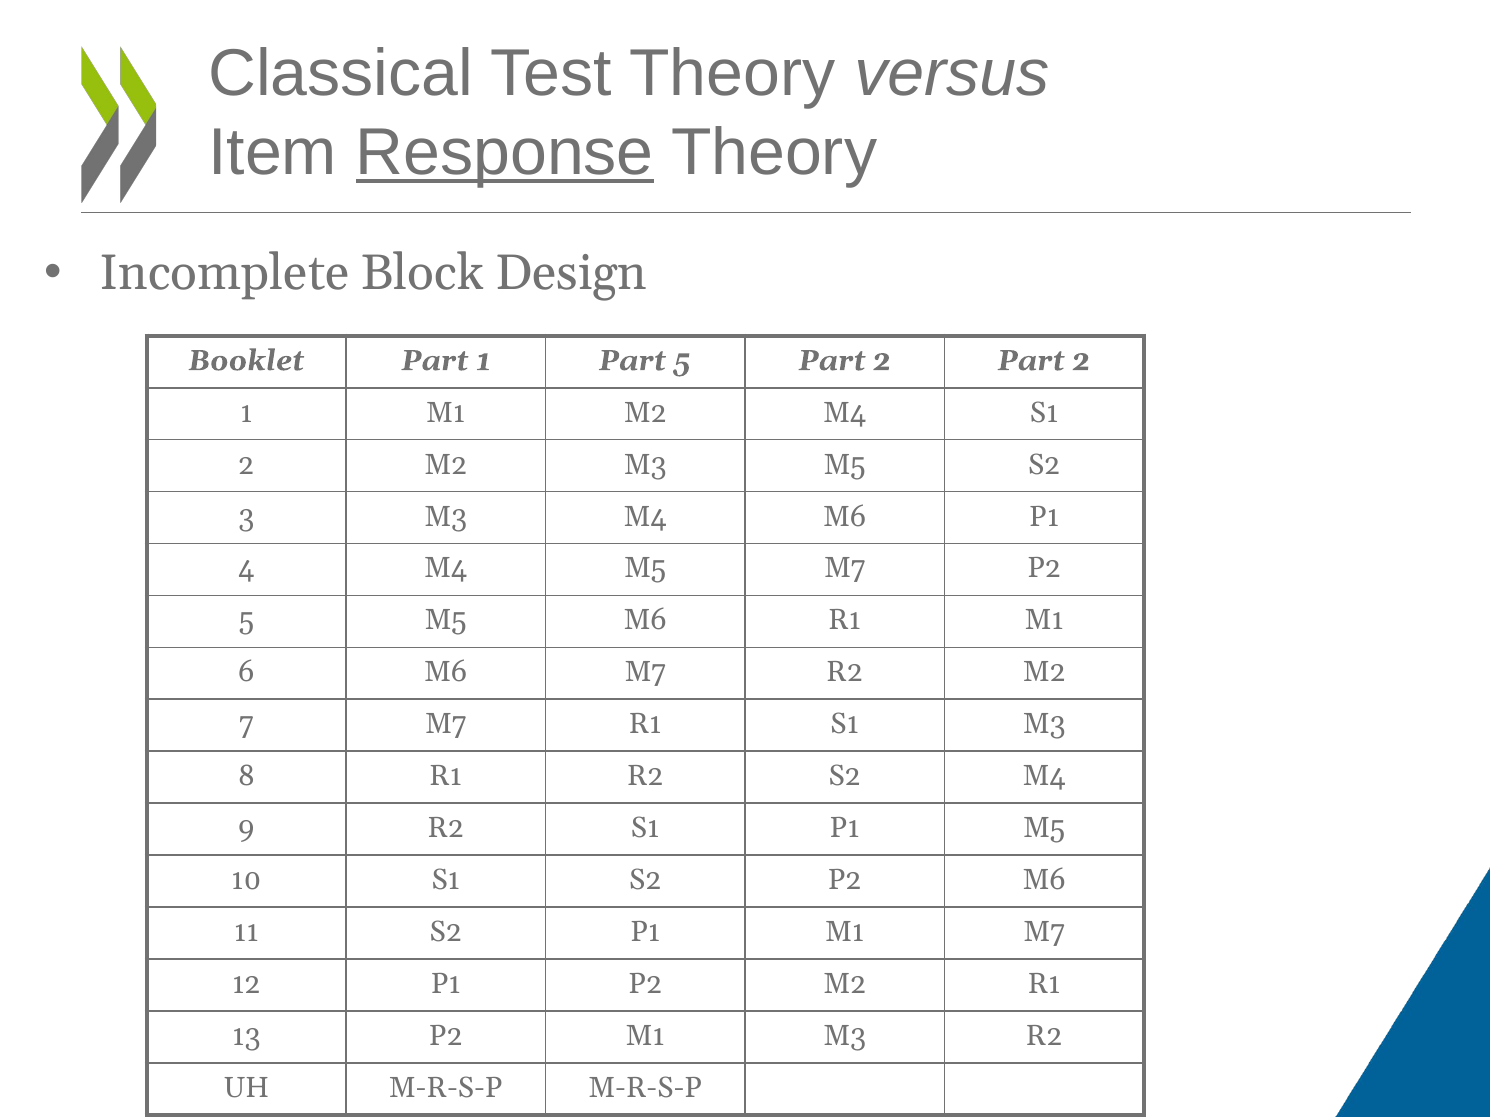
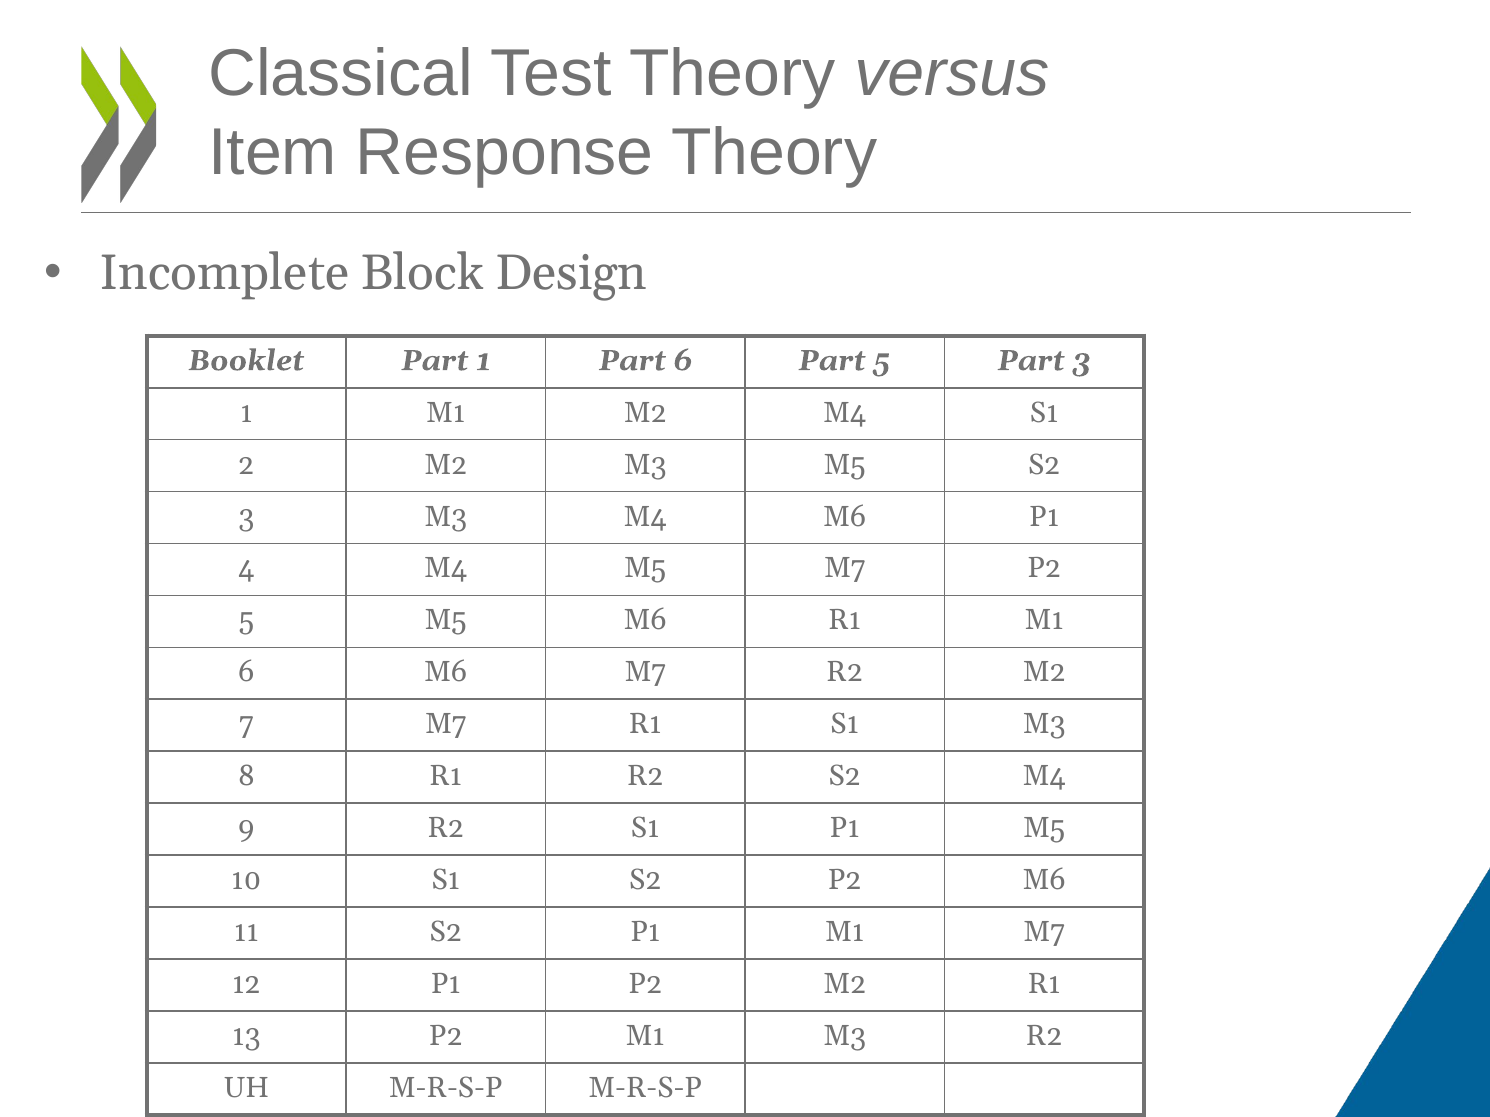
Response underline: present -> none (505, 153)
Part 5: 5 -> 6 (683, 361)
2: 2 -> 5 (882, 361)
2: 2 -> 3 (1081, 361)
